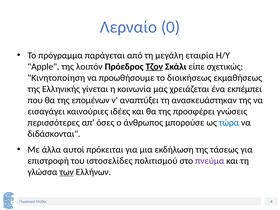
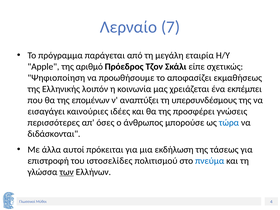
0: 0 -> 7 (171, 27)
λοιπόν: λοιπόν -> αριθμό (89, 67)
Τζον underline: present -> none (154, 67)
Κινητοποίηση: Κινητοποίηση -> Ψηφιοποίηση (56, 78)
διοικήσεως: διοικήσεως -> αποφασίζει (189, 78)
γίνεται: γίνεται -> λοιπόν (95, 89)
ανασκευάστηκαν: ανασκευάστηκαν -> υπερσυνδέσμους (204, 100)
πνεύμα colour: purple -> blue (210, 161)
